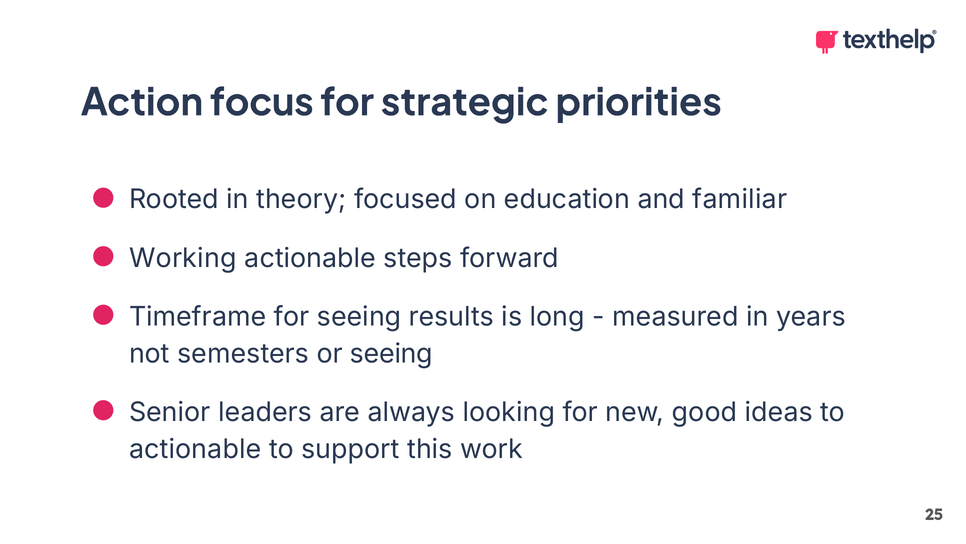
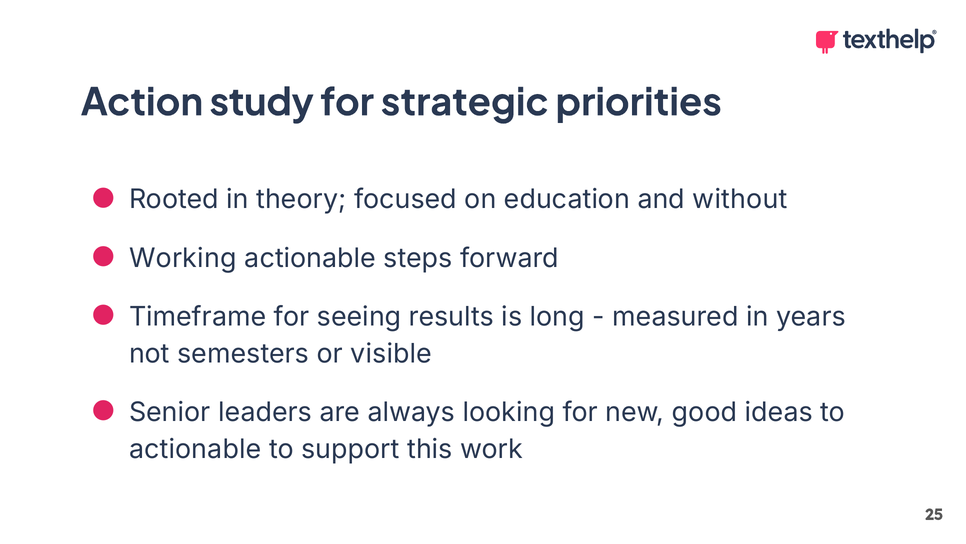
focus: focus -> study (262, 103)
familiar: familiar -> without (740, 199)
or seeing: seeing -> visible (391, 353)
